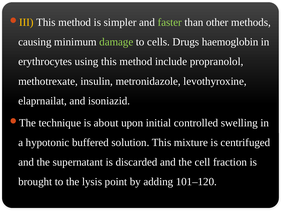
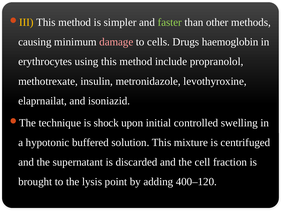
damage colour: light green -> pink (116, 42)
about: about -> shock (106, 123)
101–120: 101–120 -> 400–120 (196, 182)
